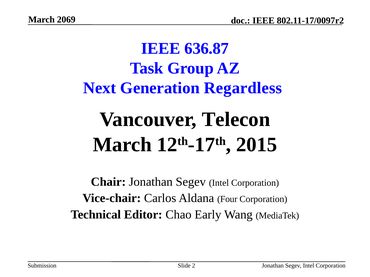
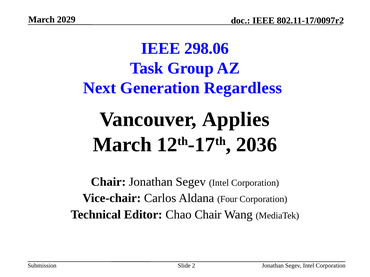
2069: 2069 -> 2029 (66, 20)
636.87: 636.87 -> 298.06 (207, 49)
Telecon: Telecon -> Applies (236, 120)
2015: 2015 -> 2036 (257, 145)
Chao Early: Early -> Chair (208, 215)
